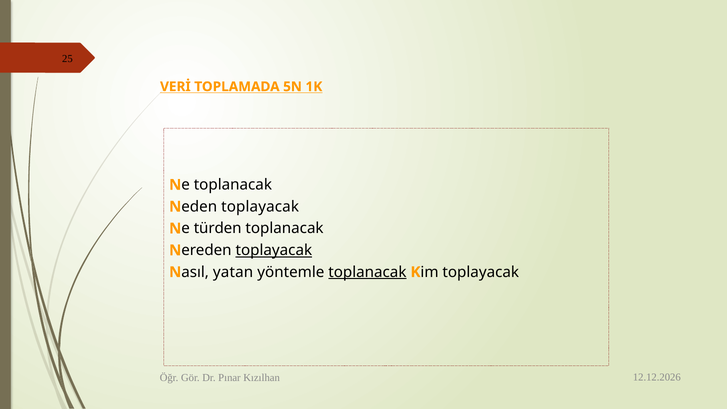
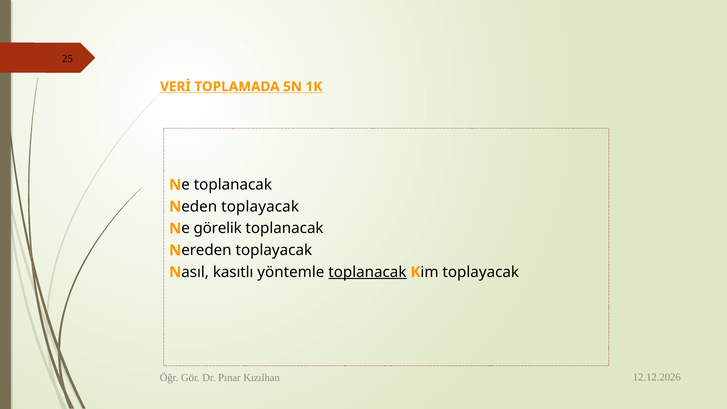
türden: türden -> görelik (218, 228)
toplayacak underline: present -> none (274, 250)
yatan: yatan -> kasıtlı (233, 272)
